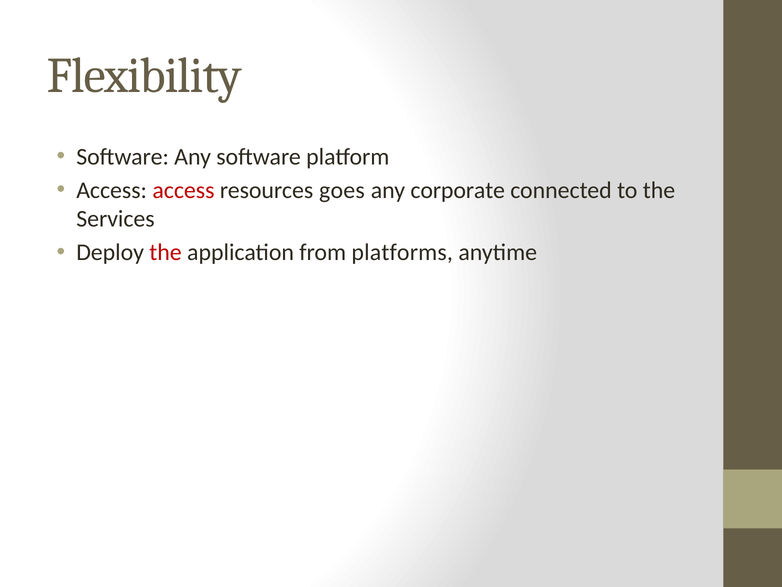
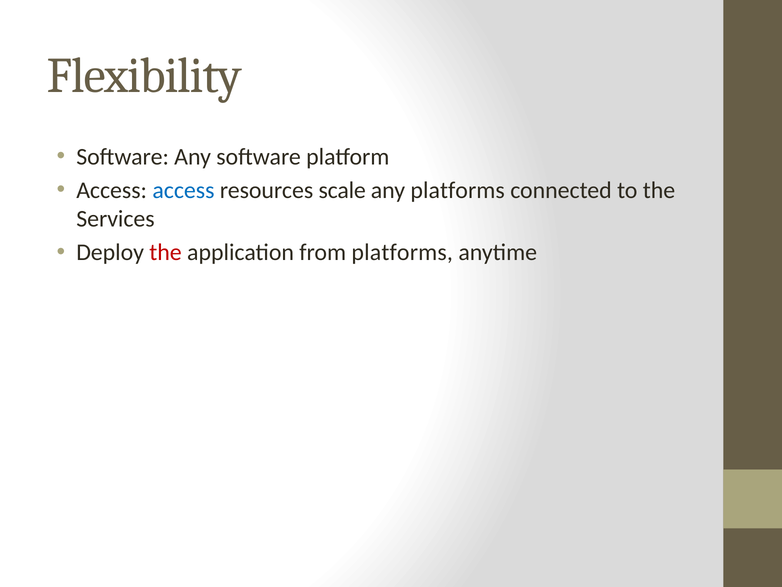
access colour: red -> blue (183, 190)
goes: goes -> scale (342, 190)
any corporate: corporate -> platforms (458, 190)
